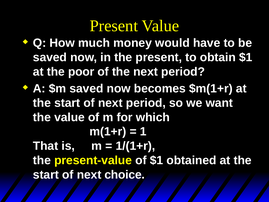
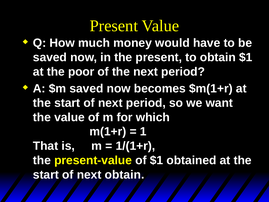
next choice: choice -> obtain (125, 175)
